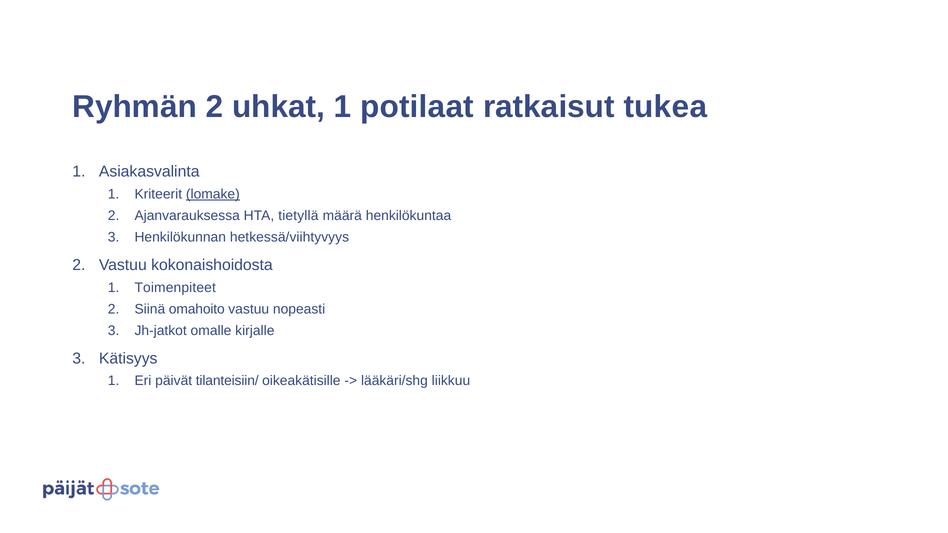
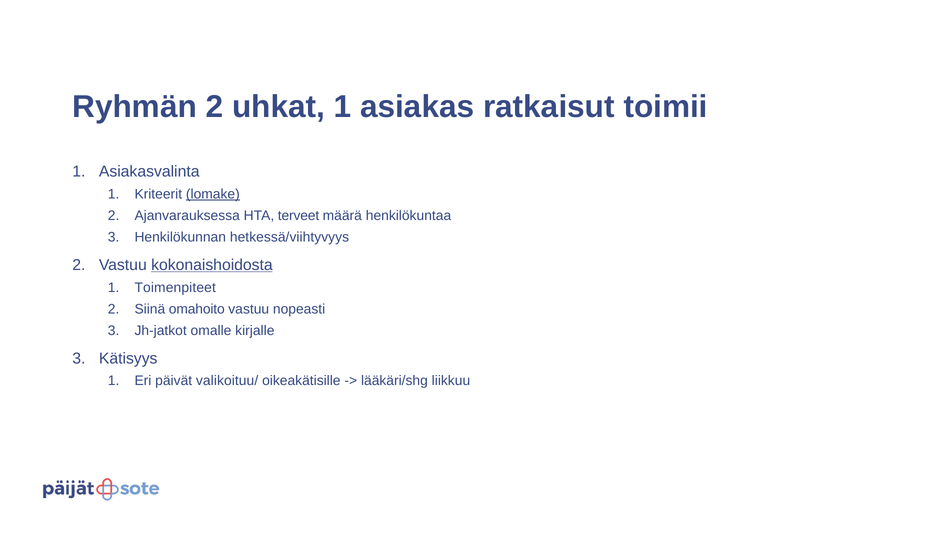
potilaat: potilaat -> asiakas (417, 107)
tukea: tukea -> toimii (666, 107)
tietyllä: tietyllä -> terveet (299, 216)
kokonaishoidosta underline: none -> present (212, 265)
tilanteisiin/: tilanteisiin/ -> valikoituu/ (227, 381)
